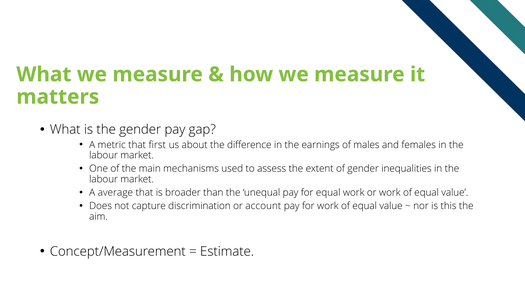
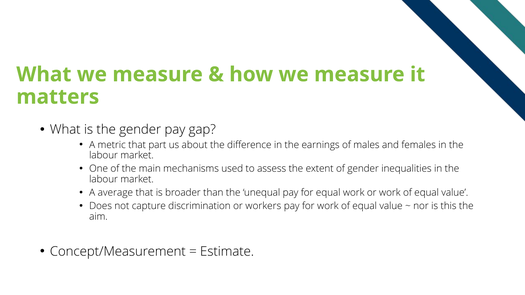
first: first -> part (157, 145)
account: account -> workers (263, 206)
